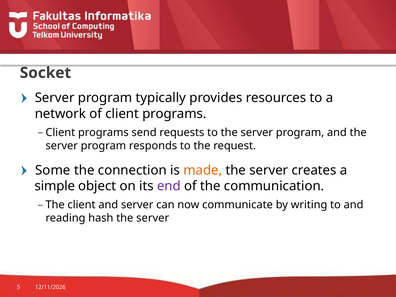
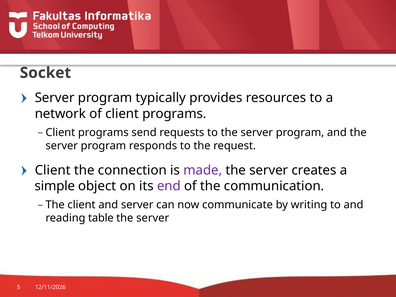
Some: Some -> Client (53, 170)
made colour: orange -> purple (203, 170)
hash: hash -> table (101, 218)
